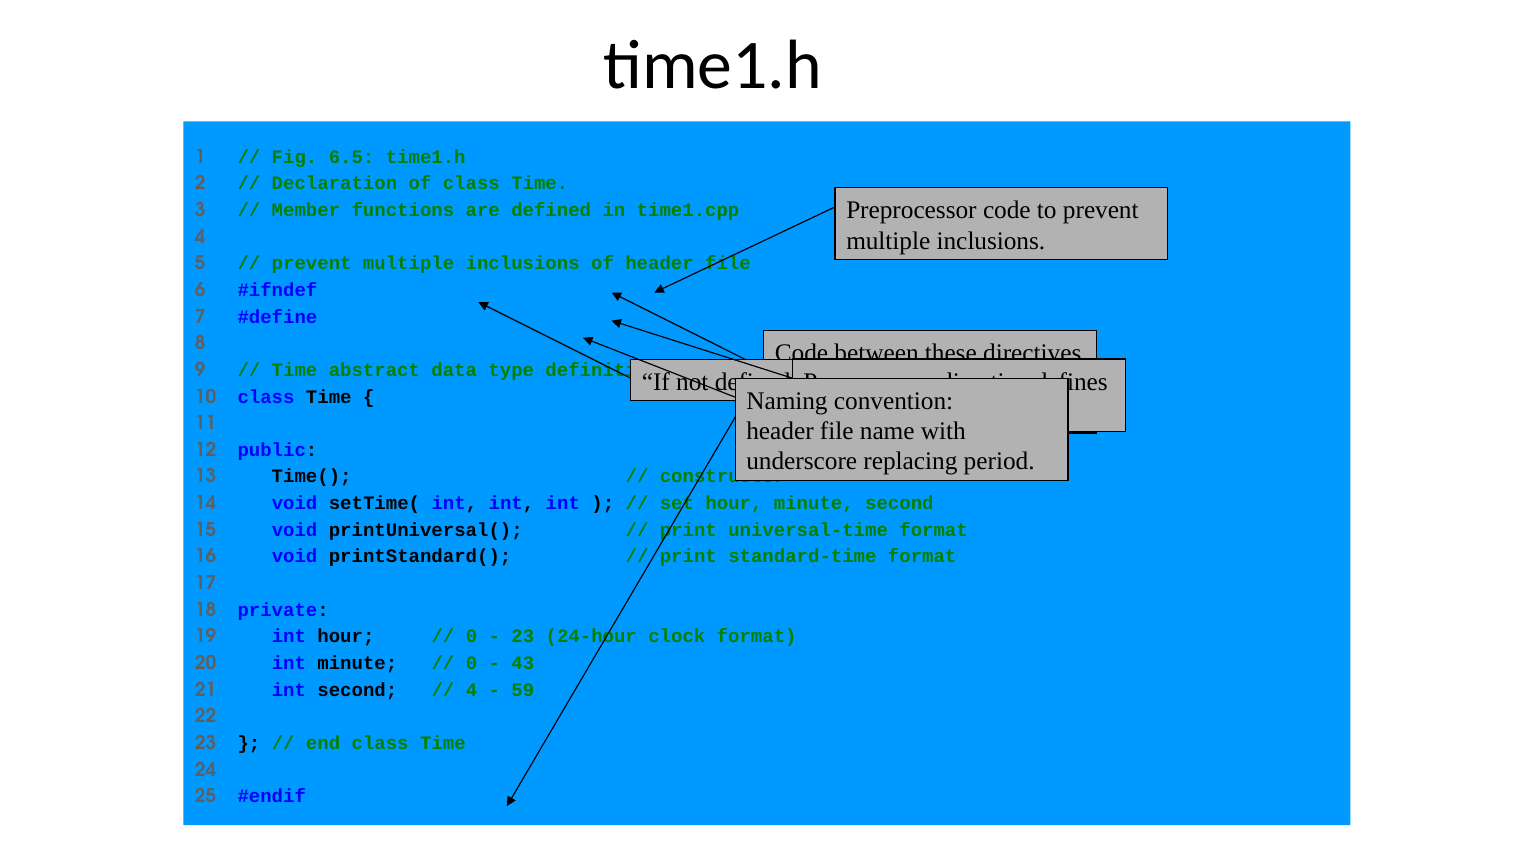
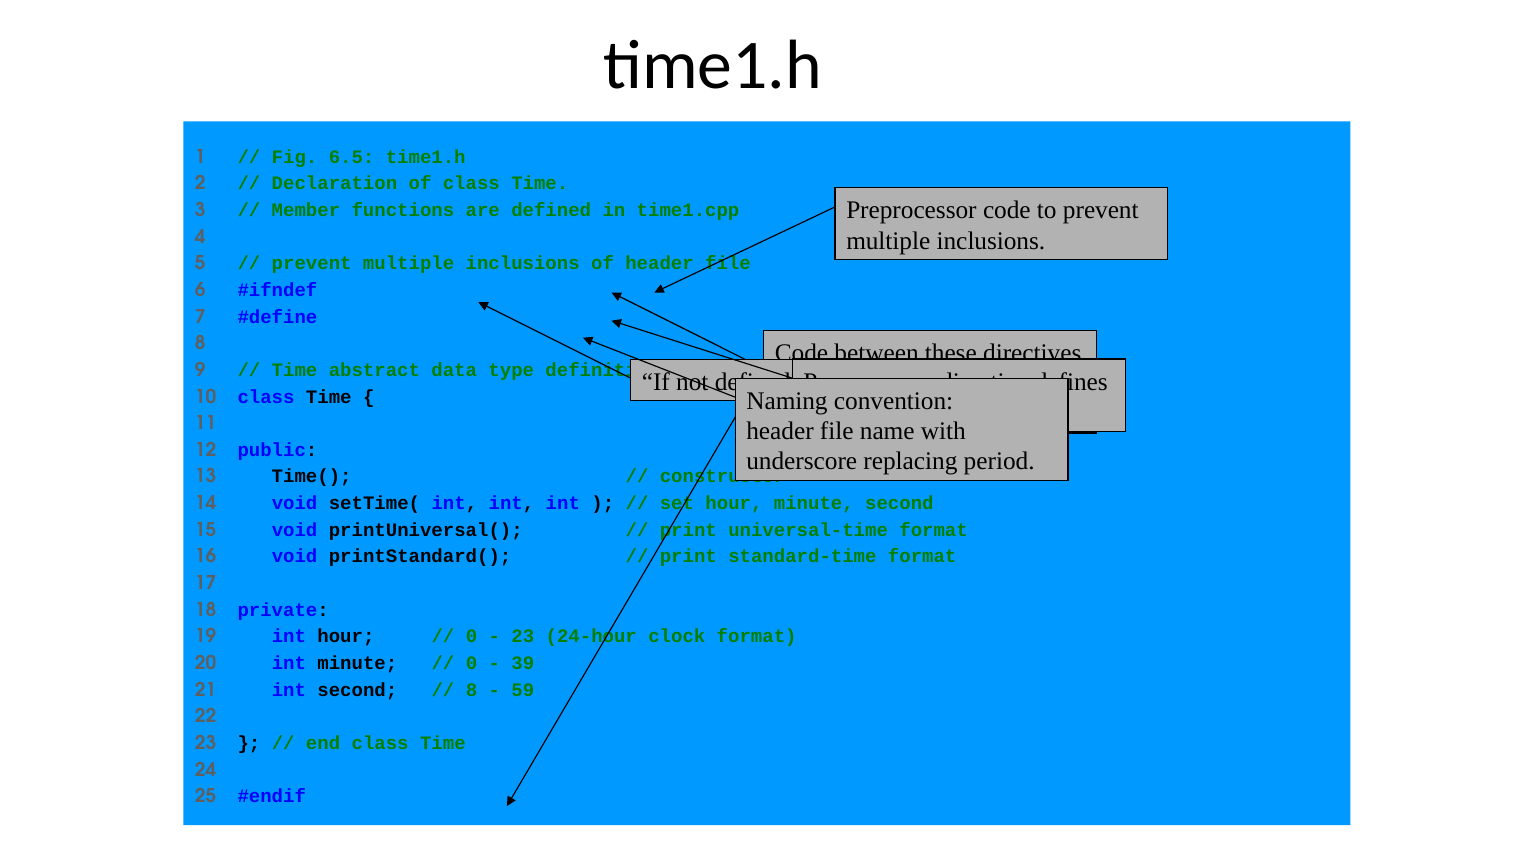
43: 43 -> 39 (523, 663)
4: 4 -> 8 (471, 690)
